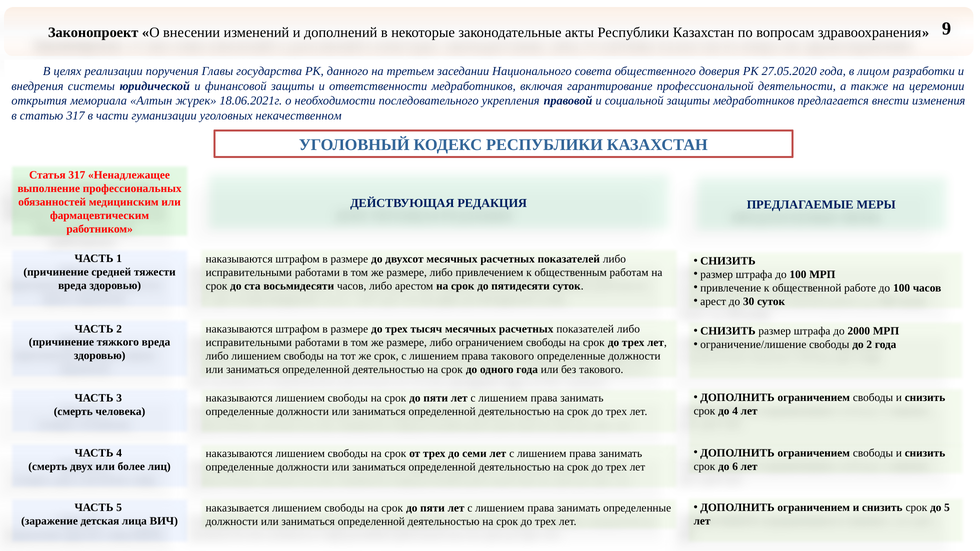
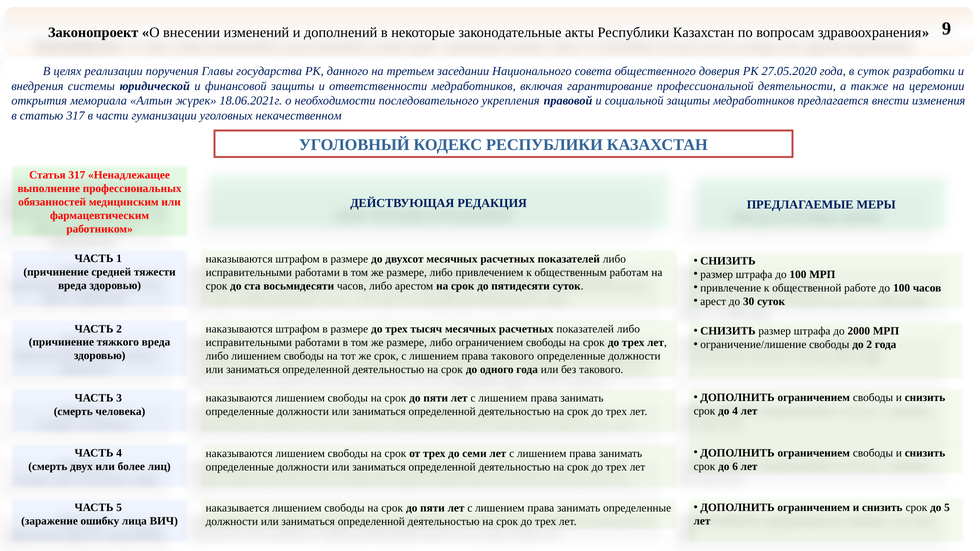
в лицом: лицом -> суток (873, 71)
детская: детская -> ошибку (100, 521)
